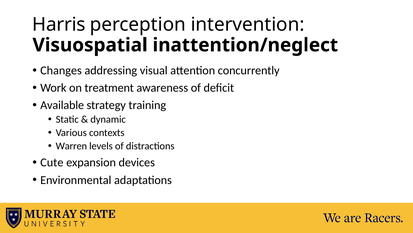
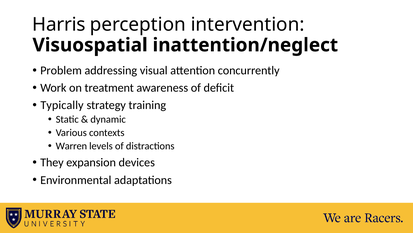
Changes: Changes -> Problem (61, 70)
Available: Available -> Typically (62, 105)
Cute: Cute -> They (52, 162)
